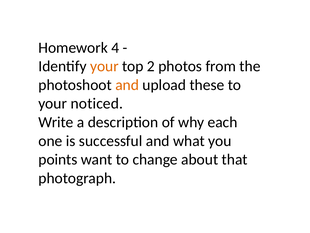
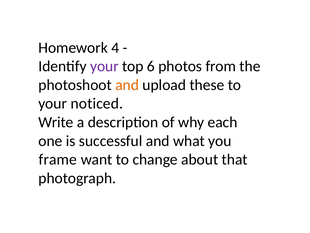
your colour: orange -> purple (104, 66)
2: 2 -> 6 (151, 66)
points: points -> frame (58, 159)
